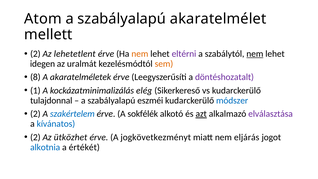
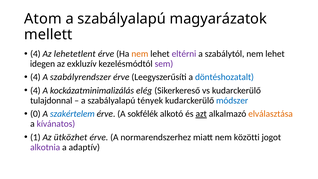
akaratelmélet: akaratelmélet -> magyarázatok (218, 19)
2: 2 -> 4 (35, 54)
nem underline: present -> none (255, 54)
uralmát: uralmát -> exkluzív (82, 64)
sem colour: orange -> purple (164, 64)
8: 8 -> 4 (35, 77)
akaratelméletek: akaratelméletek -> szabályrendszer (81, 77)
döntéshozatalt colour: purple -> blue (224, 77)
1: 1 -> 4 (35, 90)
eszméi: eszméi -> tények (150, 100)
2: 2 -> 0 (35, 114)
elválasztása colour: purple -> orange (271, 114)
kívánatos colour: blue -> purple (56, 124)
2: 2 -> 1 (35, 137)
jogkövetkezményt: jogkövetkezményt -> normarendszerhez (156, 137)
eljárás: eljárás -> közötti (247, 137)
alkotnia colour: blue -> purple (45, 147)
értékét: értékét -> adaptív (84, 147)
